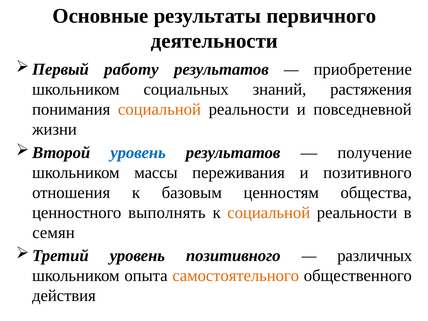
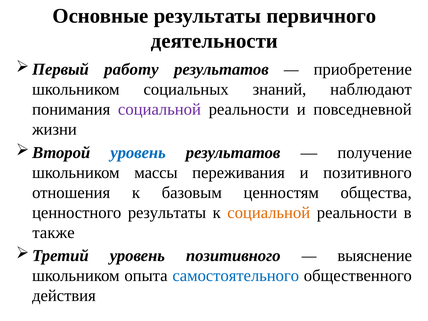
растяжения: растяжения -> наблюдают (371, 89)
социальной colour: orange -> purple (159, 109)
ценностного выполнять: выполнять -> результаты (167, 213)
семян: семян -> также (54, 233)
различных: различных -> выяснение (375, 256)
самостоятельного colour: orange -> blue (236, 276)
